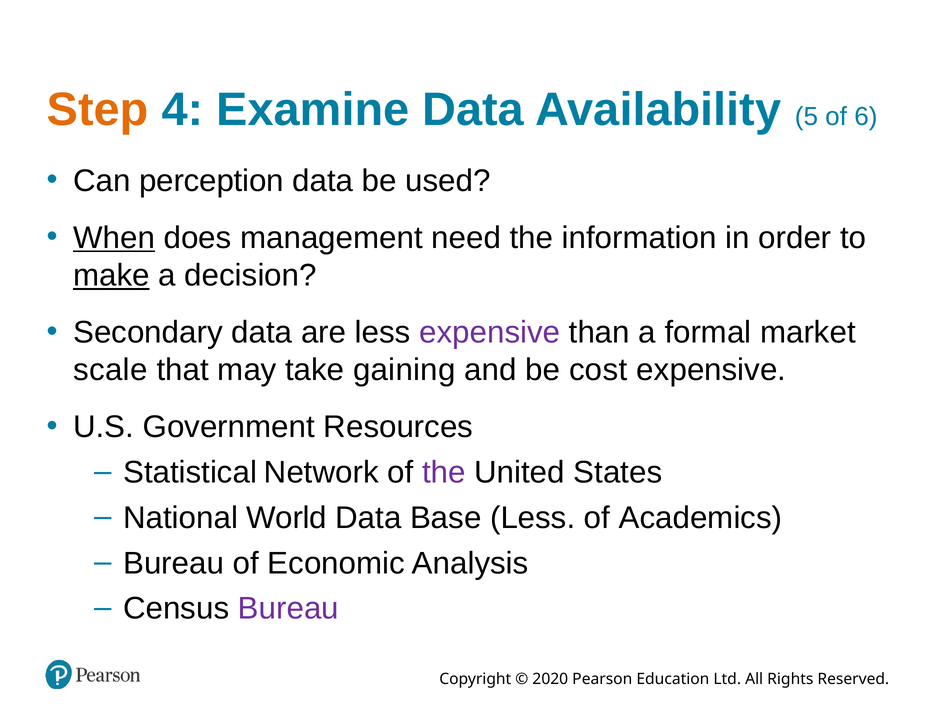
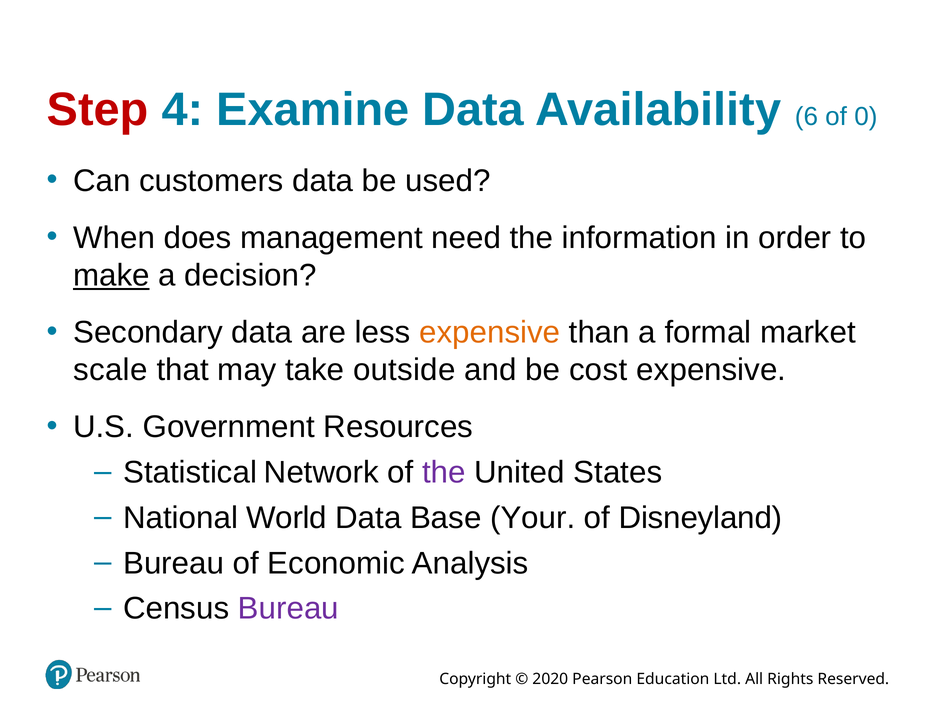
Step colour: orange -> red (98, 110)
5: 5 -> 6 (806, 117)
6: 6 -> 0 (866, 117)
perception: perception -> customers (211, 181)
When underline: present -> none (114, 238)
expensive colour: purple -> orange (490, 333)
gaining: gaining -> outside (404, 370)
Base Less: Less -> Your (533, 518)
Academics: Academics -> Disneyland (701, 518)
